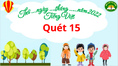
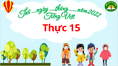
Quét: Quét -> Thực (55, 28)
